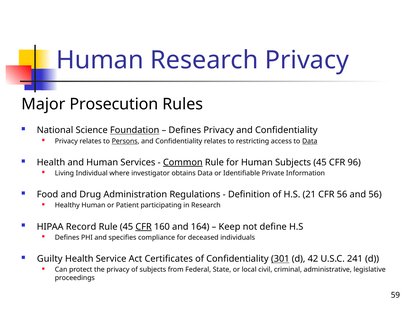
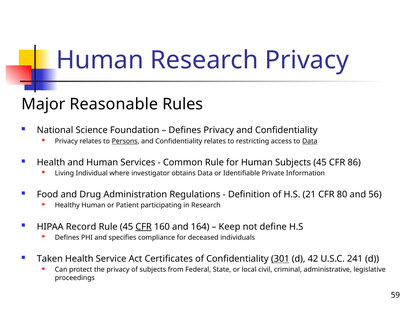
Prosecution: Prosecution -> Reasonable (114, 104)
Foundation underline: present -> none (135, 130)
Common underline: present -> none (183, 162)
96: 96 -> 86 (354, 162)
CFR 56: 56 -> 80 (342, 194)
Guilty: Guilty -> Taken (50, 259)
